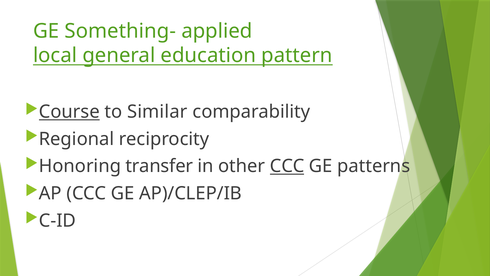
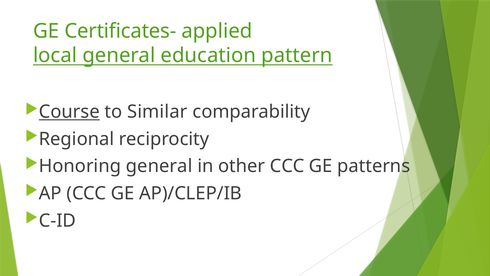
Something-: Something- -> Certificates- (120, 31)
Honoring transfer: transfer -> general (159, 166)
CCC underline: present -> none (287, 166)
